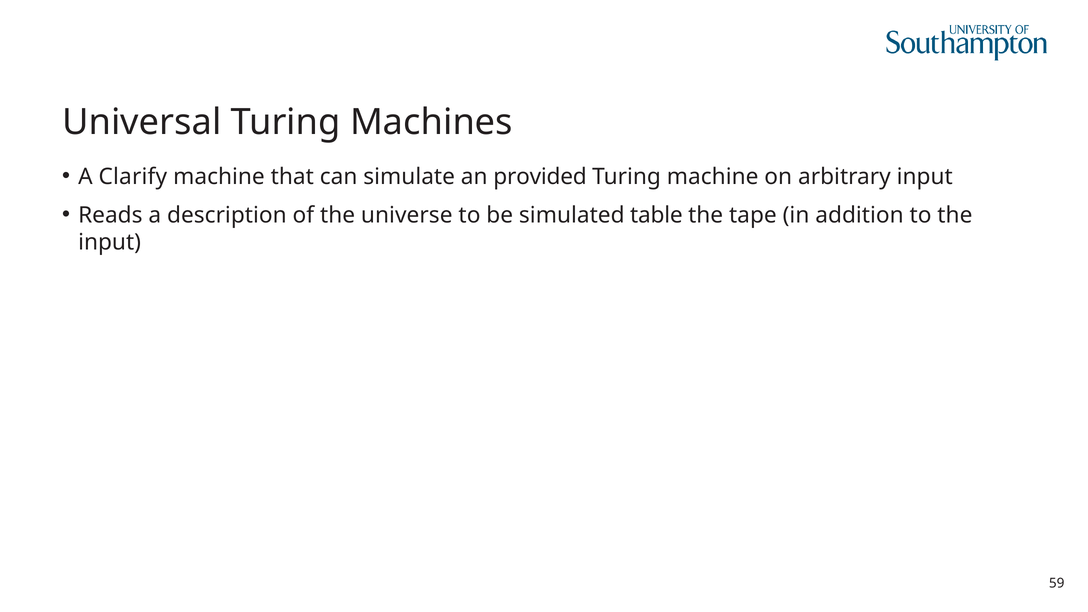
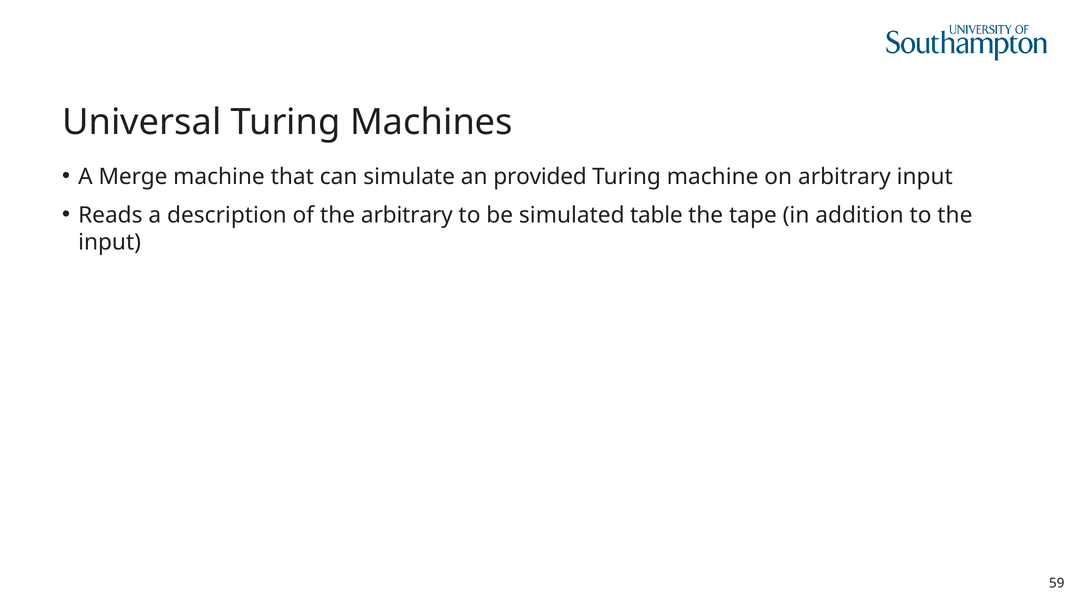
Clarify: Clarify -> Merge (133, 177)
the universe: universe -> arbitrary (407, 215)
